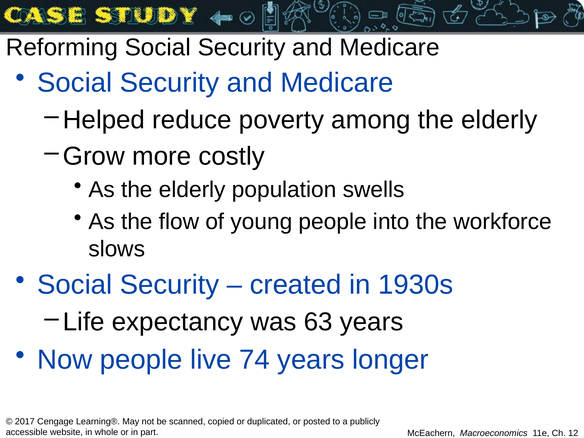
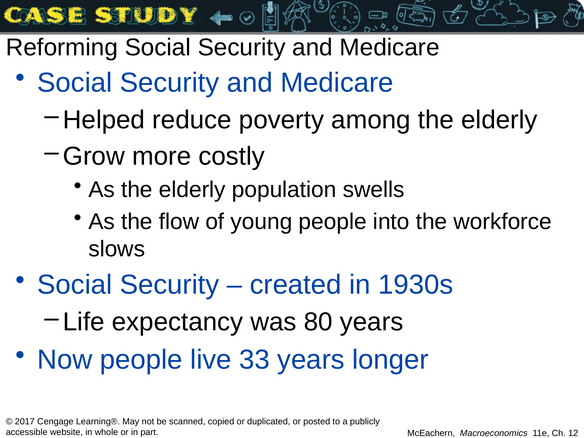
63: 63 -> 80 (318, 322)
74: 74 -> 33 (254, 360)
